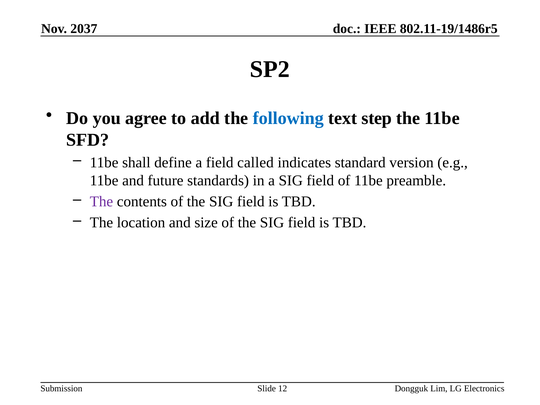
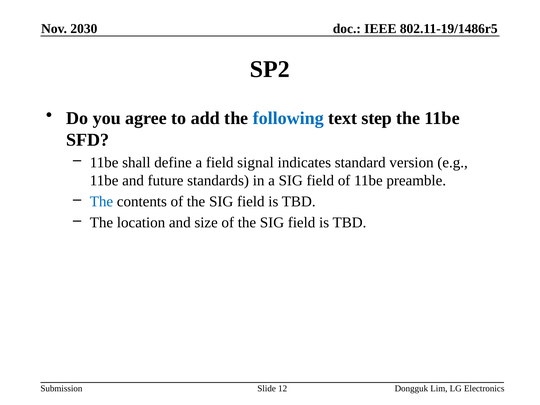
2037: 2037 -> 2030 (84, 29)
called: called -> signal (255, 162)
The colour: purple -> blue (101, 201)
